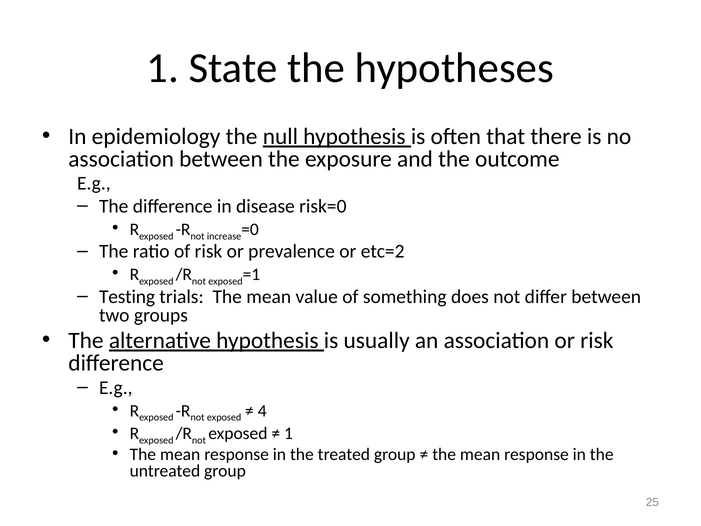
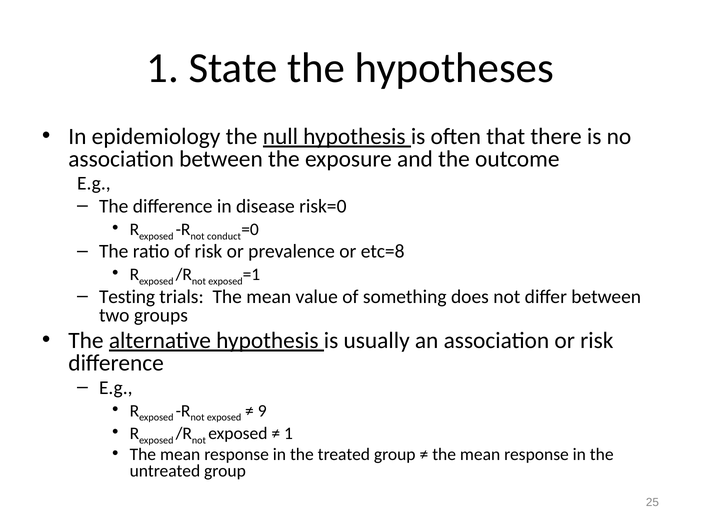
increase: increase -> conduct (224, 236)
etc=2: etc=2 -> etc=8 (383, 251)
4: 4 -> 9 (262, 411)
